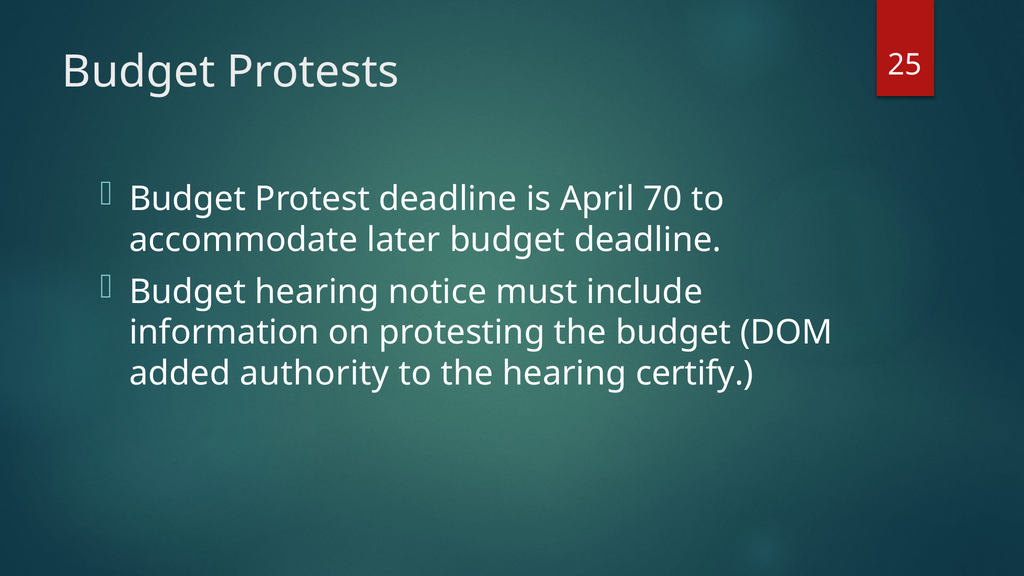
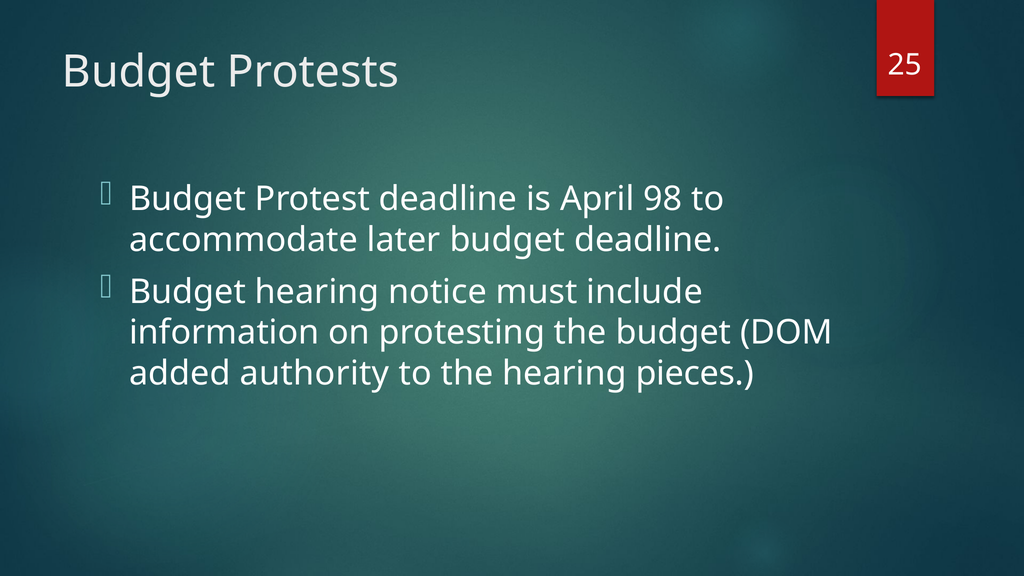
70: 70 -> 98 (663, 199)
certify: certify -> pieces (695, 374)
